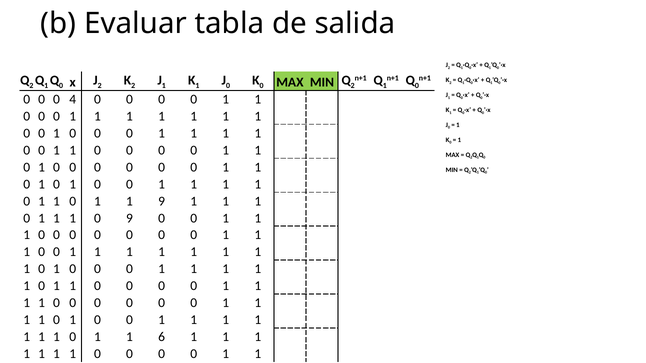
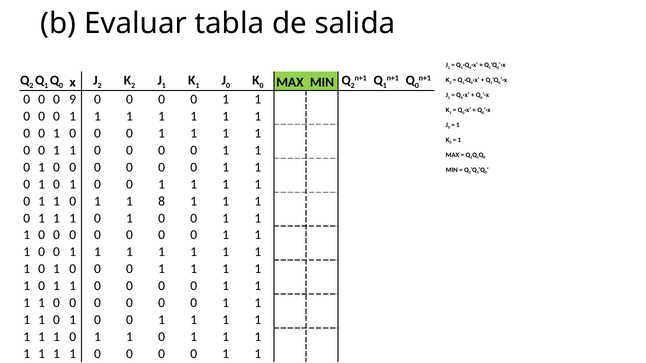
4: 4 -> 9 (73, 99)
1 9: 9 -> 8 (162, 201)
9: 9 -> 1 (130, 218)
6: 6 -> 0 (162, 337)
